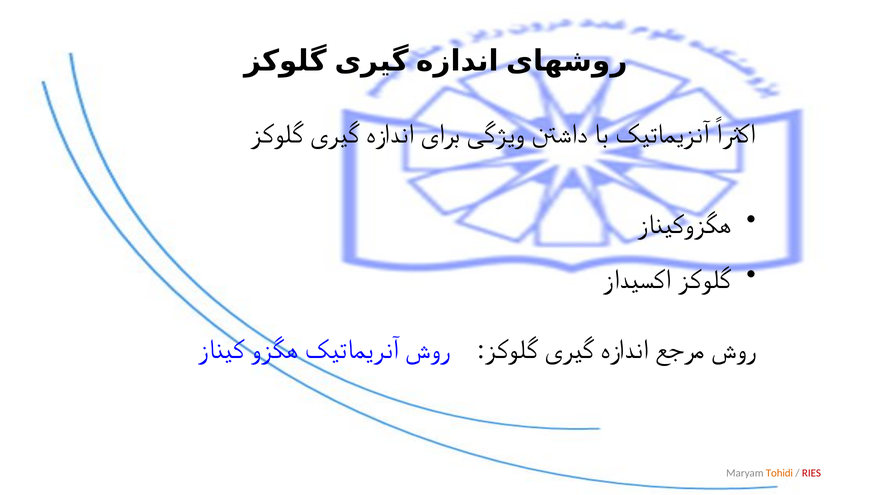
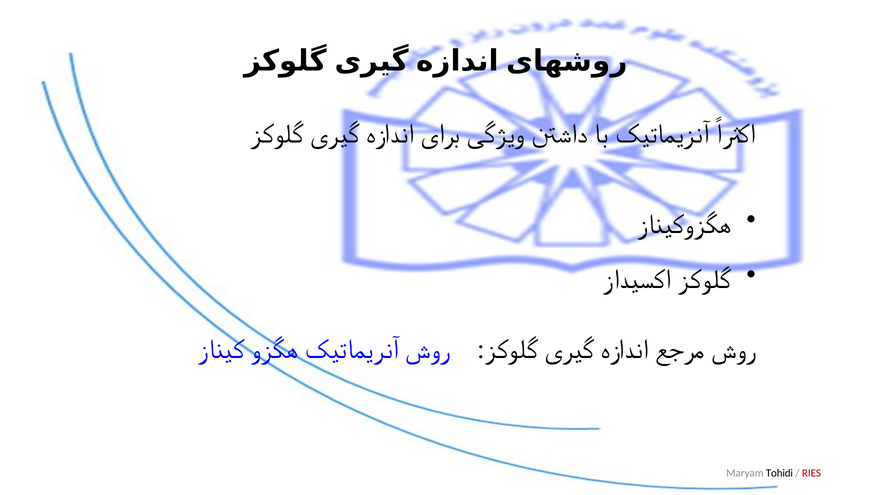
Tohidi colour: orange -> black (779, 473)
